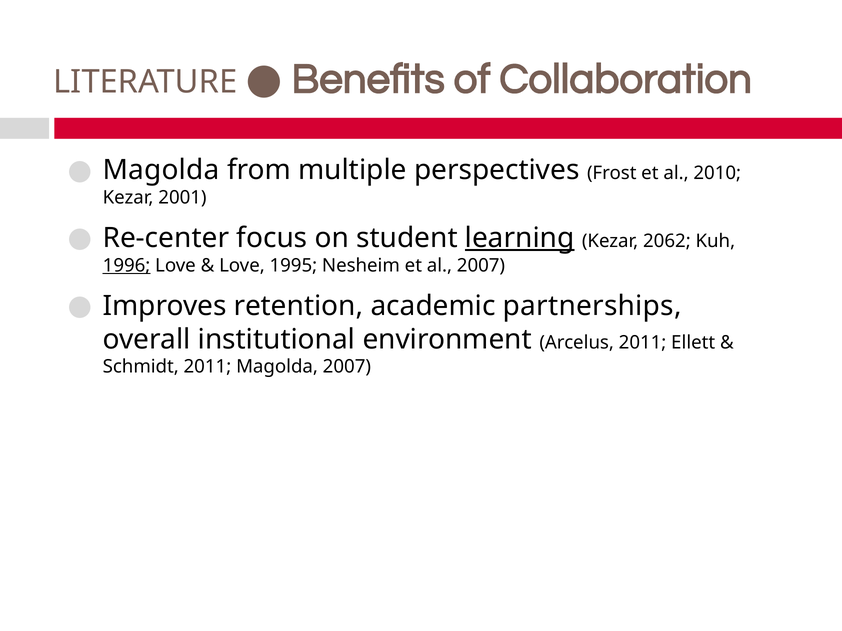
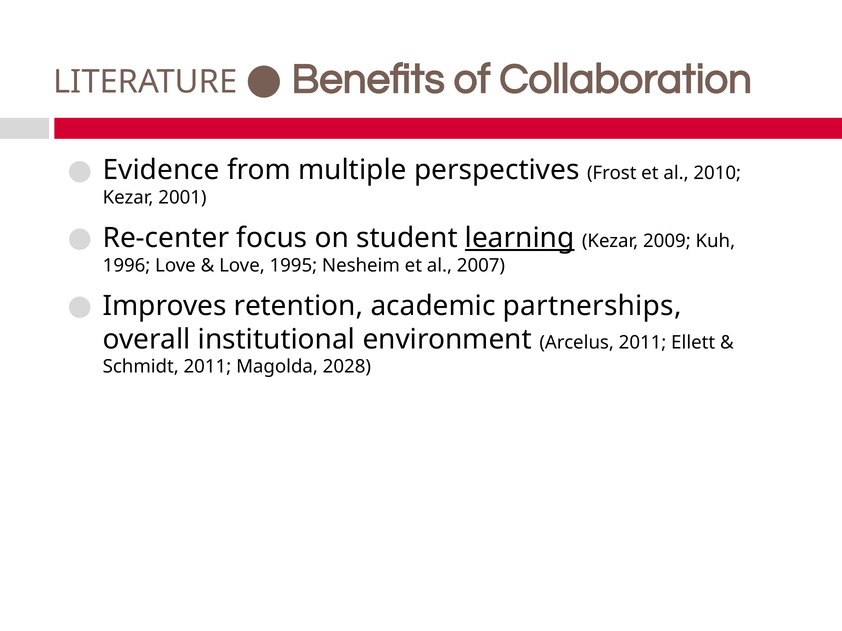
Magolda: Magolda -> Evidence (161, 170)
2062: 2062 -> 2009 (667, 241)
1996 underline: present -> none (127, 266)
Magolda 2007: 2007 -> 2028 (347, 367)
